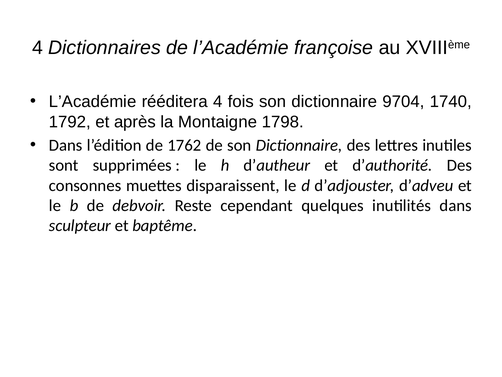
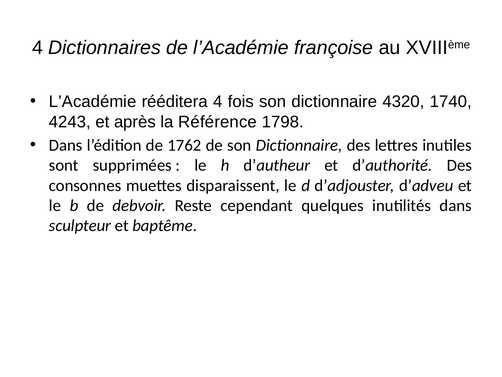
9704: 9704 -> 4320 (404, 102)
1792: 1792 -> 4243 (70, 122)
Montaigne: Montaigne -> Référence (218, 122)
